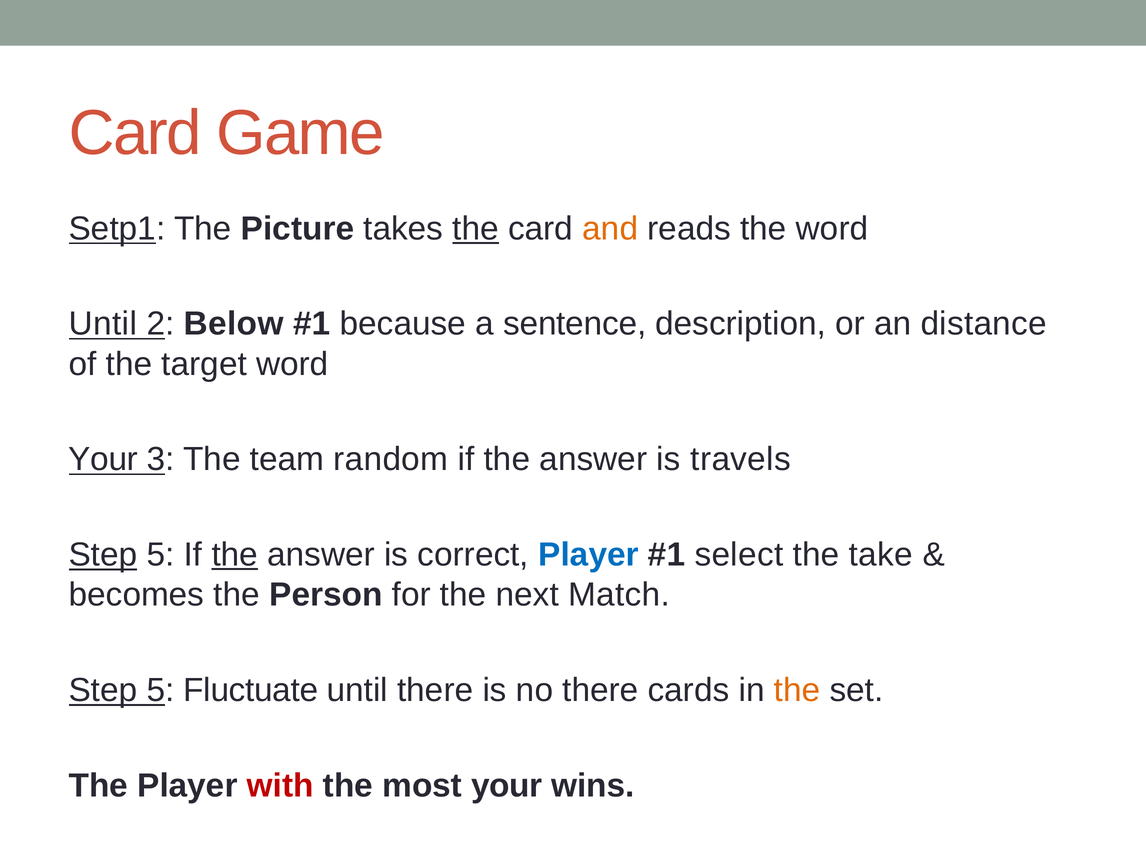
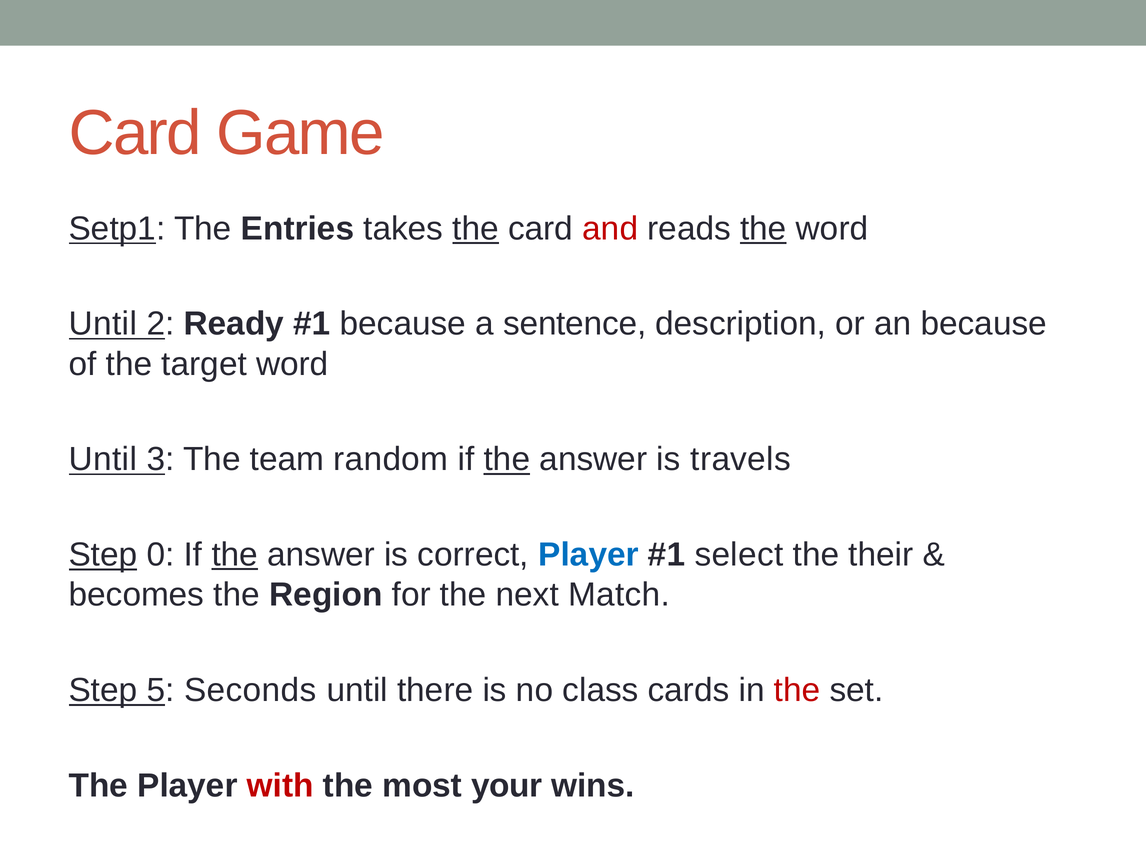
Picture: Picture -> Entries (298, 229)
and colour: orange -> red (610, 229)
the underline: none -> present (763, 229)
Below: Below -> Ready (234, 324)
an distance: distance -> because (984, 324)
Your: Your -> Until (103, 460)
the underline: none -> present (507, 460)
5: 5 -> 0 (160, 555)
take: take -> their (881, 555)
Person: Person -> Region (326, 595)
Fluctuate: Fluctuate -> Seconds (250, 691)
no there: there -> class (600, 691)
the colour: orange -> red (797, 691)
